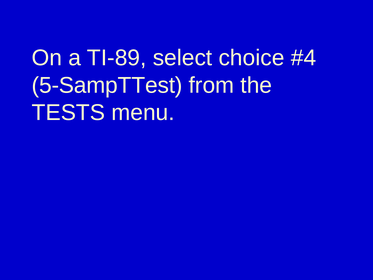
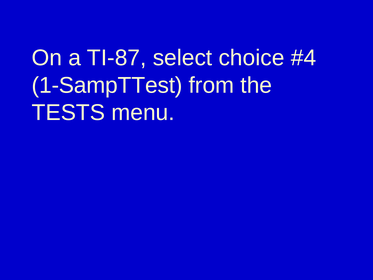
TI-89: TI-89 -> TI-87 (117, 58)
5-SampTTest: 5-SampTTest -> 1-SampTTest (107, 85)
